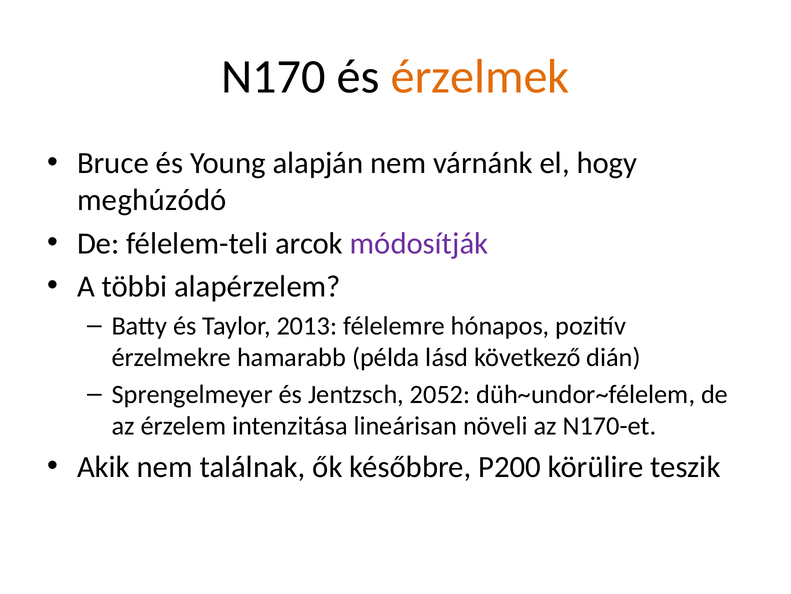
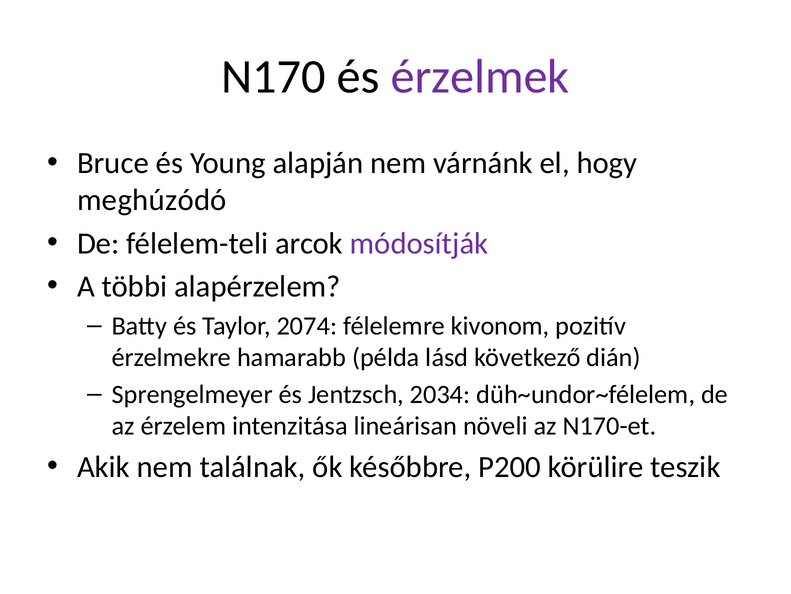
érzelmek colour: orange -> purple (480, 77)
2013: 2013 -> 2074 (307, 325)
hónapos: hónapos -> kivonom (500, 325)
2052: 2052 -> 2034 (440, 394)
